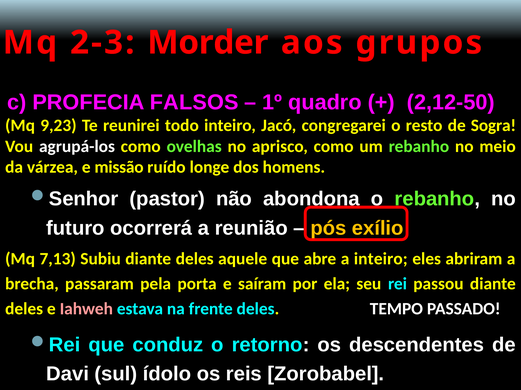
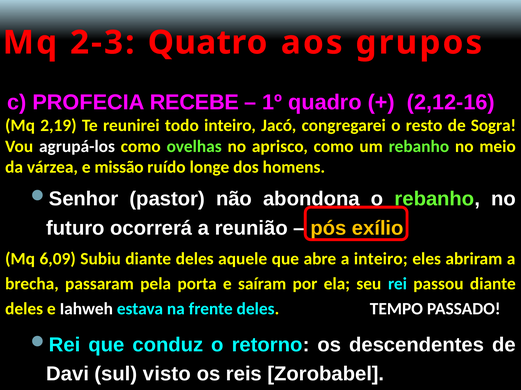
Morder: Morder -> Quatro (208, 43)
FALSOS: FALSOS -> RECEBE (194, 103)
2,12-50: 2,12-50 -> 2,12-16 (451, 103)
9,23: 9,23 -> 2,19 (58, 126)
7,13: 7,13 -> 6,09 (58, 259)
Iahweh colour: pink -> white (86, 309)
ídolo: ídolo -> visto (167, 375)
